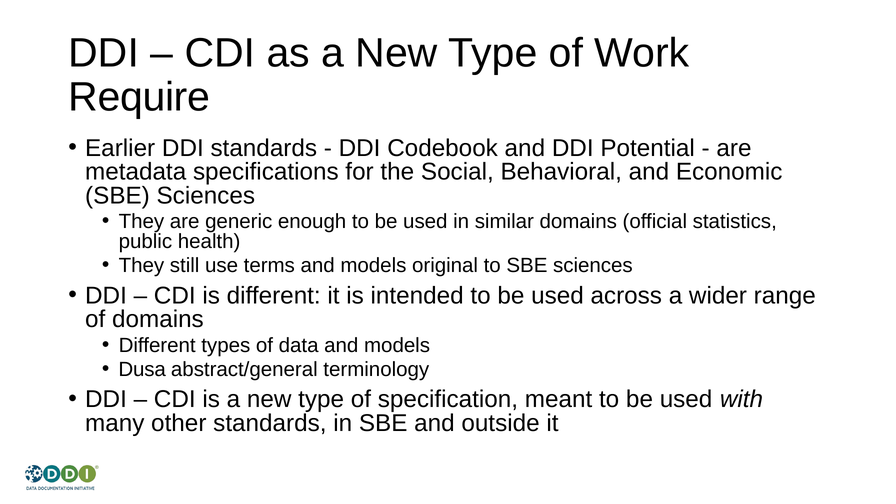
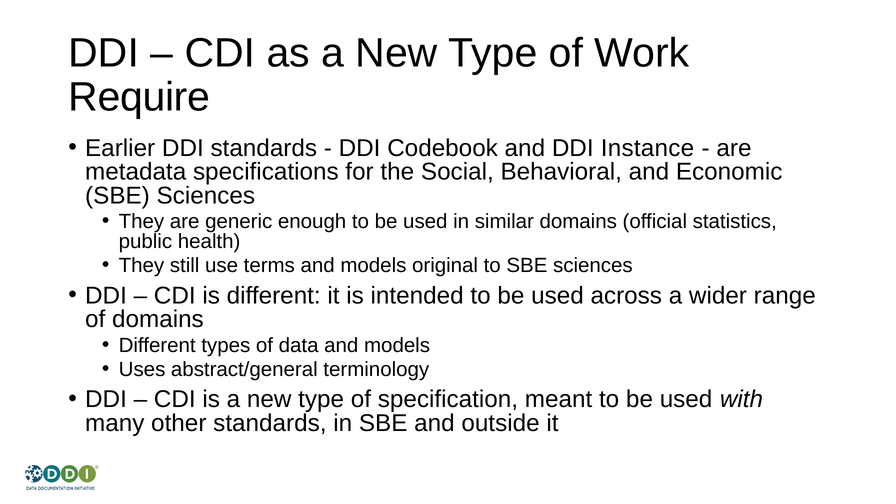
Potential: Potential -> Instance (648, 148)
Dusa: Dusa -> Uses (142, 369)
